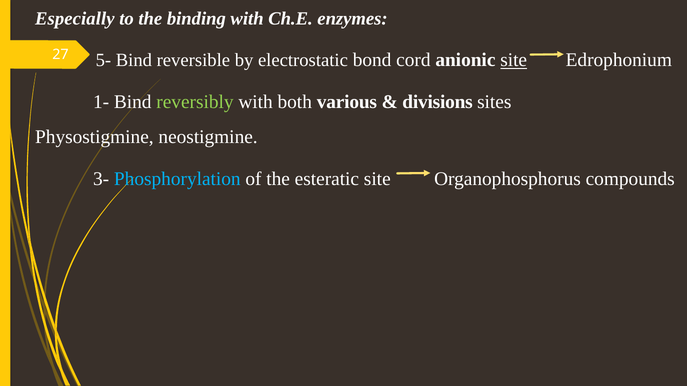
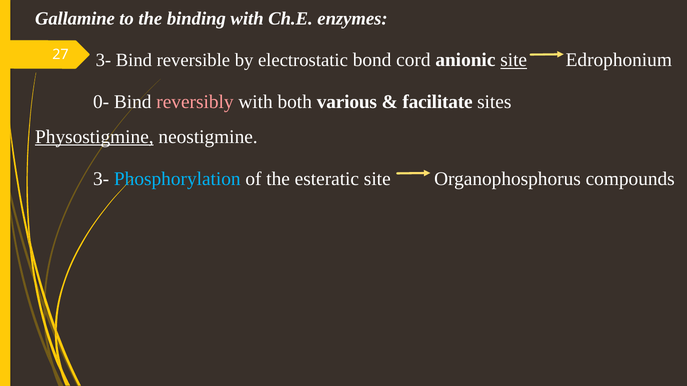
Especially: Especially -> Gallamine (75, 19)
5-: 5- -> 3- (103, 60)
1-: 1- -> 0- (101, 102)
reversibly colour: light green -> pink (195, 102)
divisions: divisions -> facilitate (438, 102)
Physostigmine underline: none -> present (94, 137)
